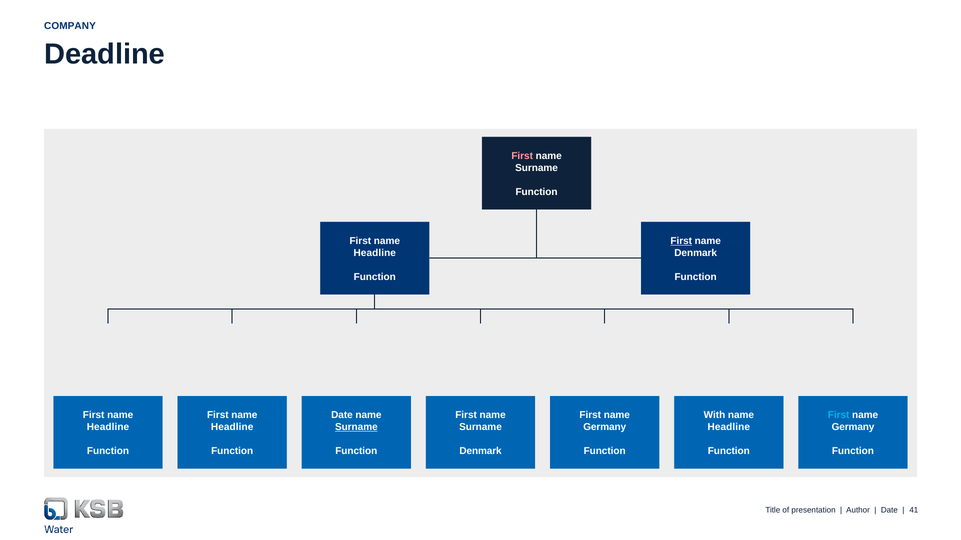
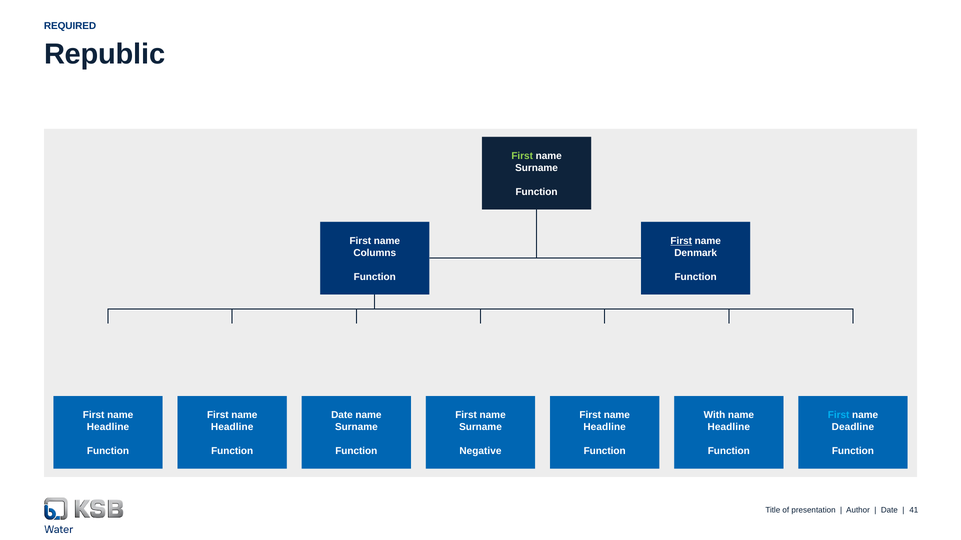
COMPANY: COMPANY -> REQUIRED (70, 26)
Deadline: Deadline -> Republic (105, 54)
First colour: pink -> light green (522, 156)
Headline: Headline -> Columns (375, 253)
Surname underline: present -> none (356, 427)
Germany: Germany -> Headline (605, 427)
Germany: Germany -> Deadline (853, 427)
Denmark: Denmark -> Negative (480, 452)
